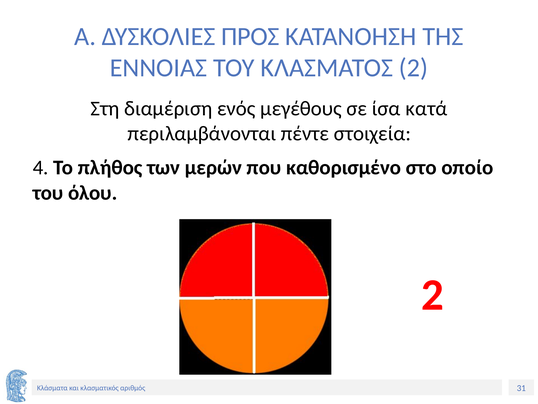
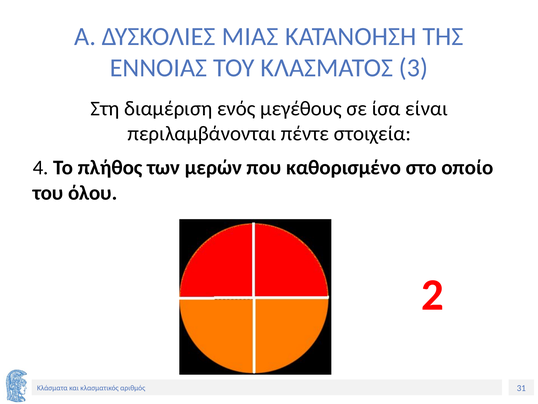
ΠΡΟΣ: ΠΡΟΣ -> ΜΙΑΣ (250, 36)
ΚΛΑΣΜΑΤΟΣ 2: 2 -> 3 (414, 68)
κατά: κατά -> είναι (427, 108)
